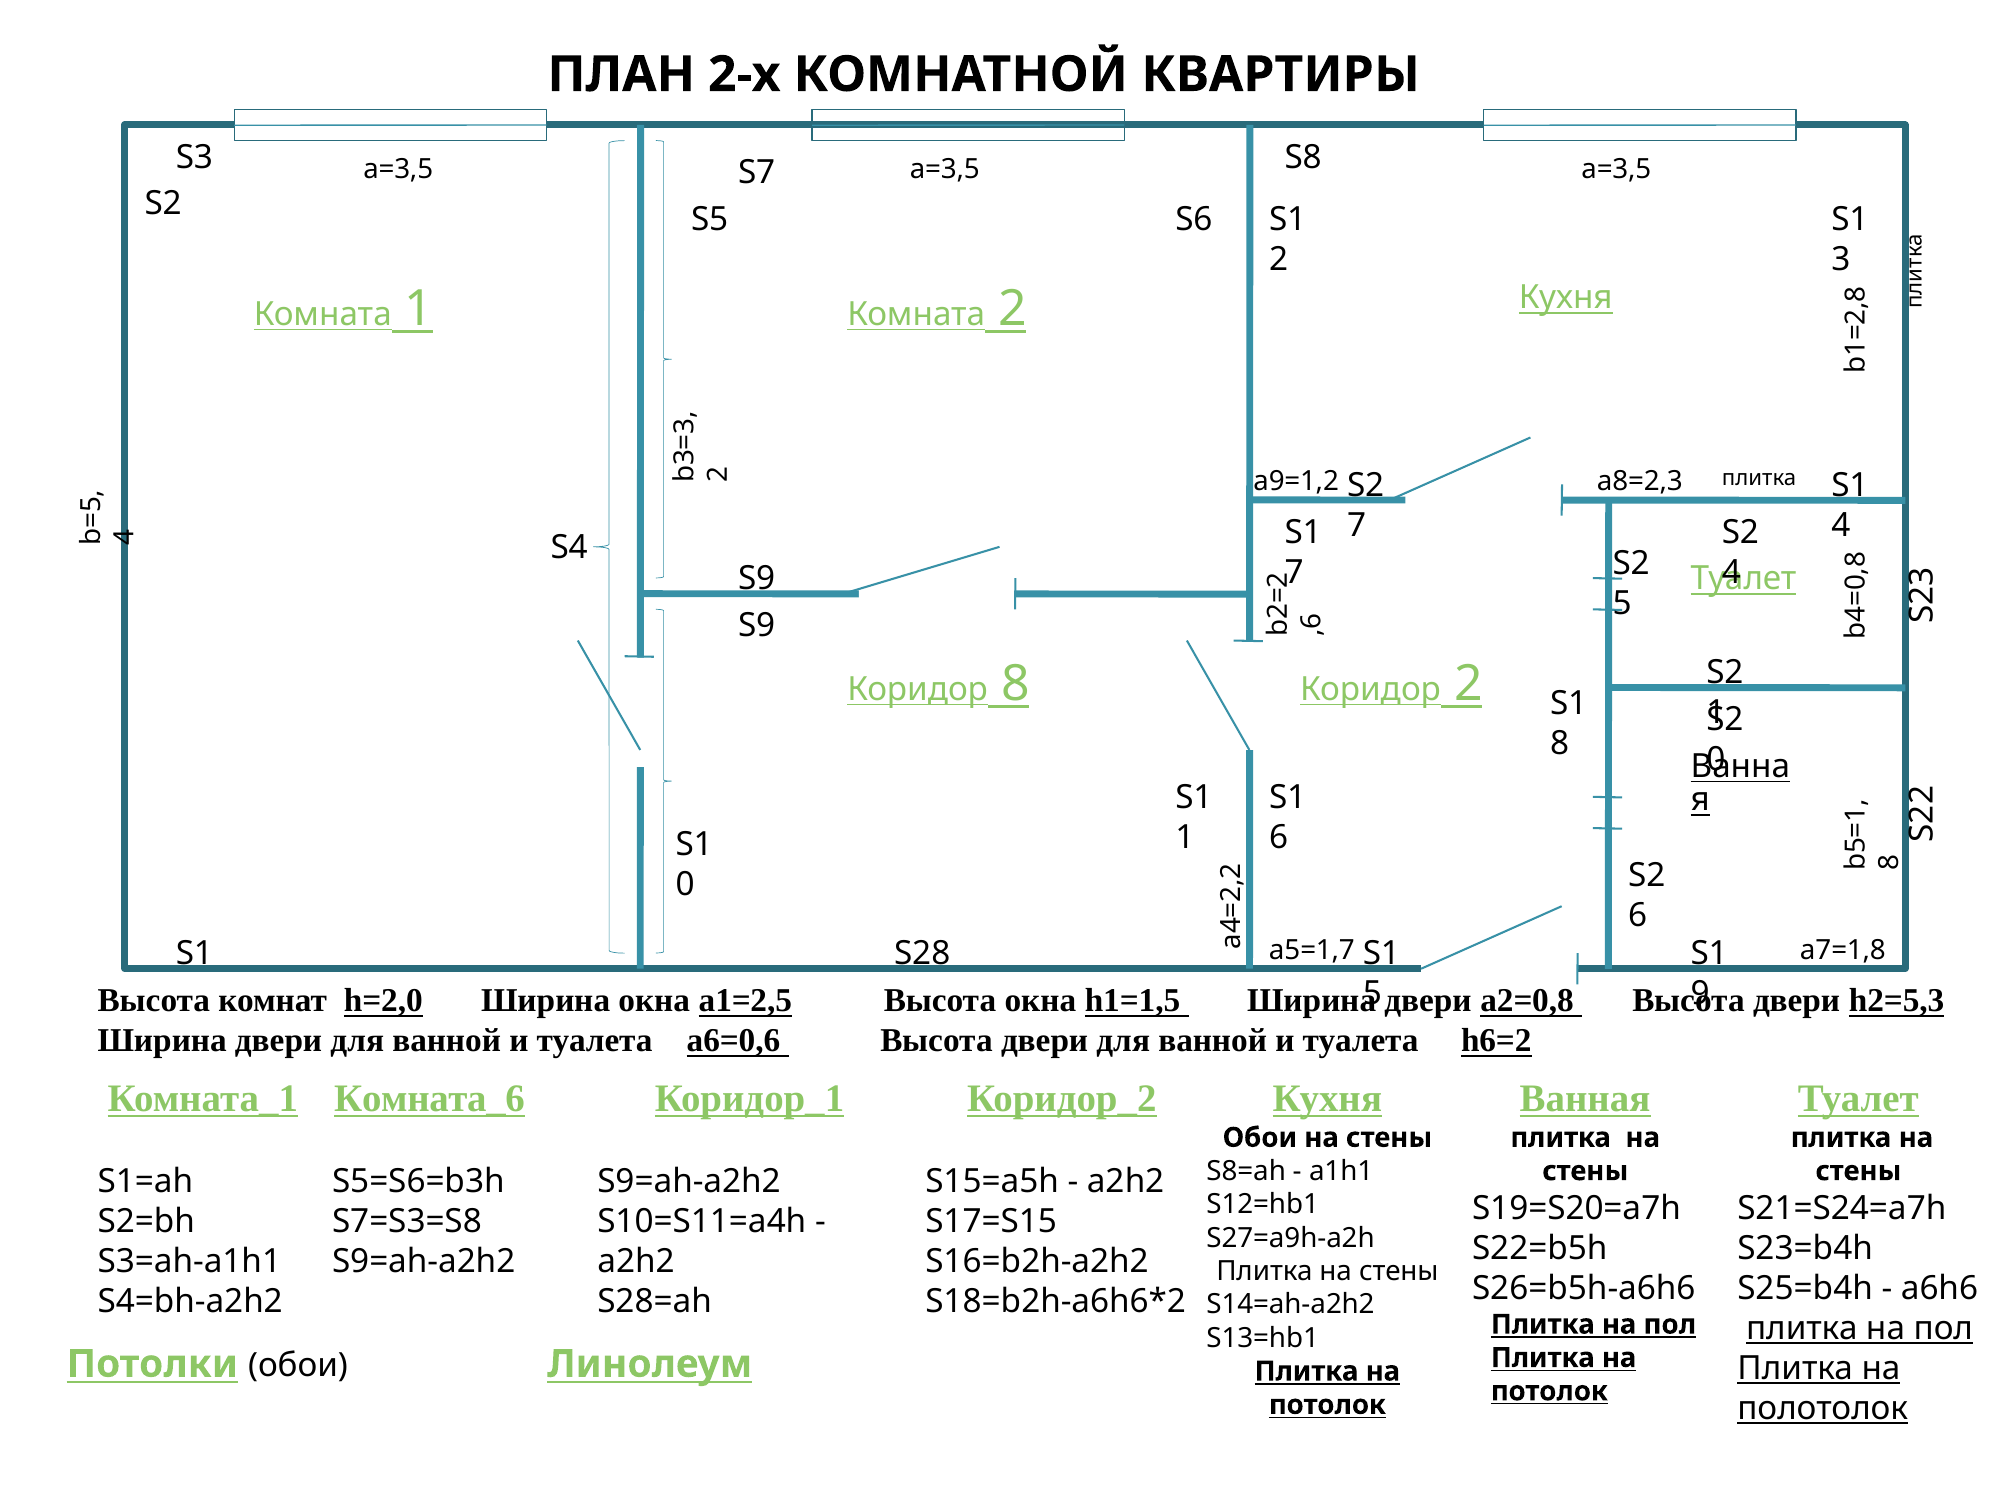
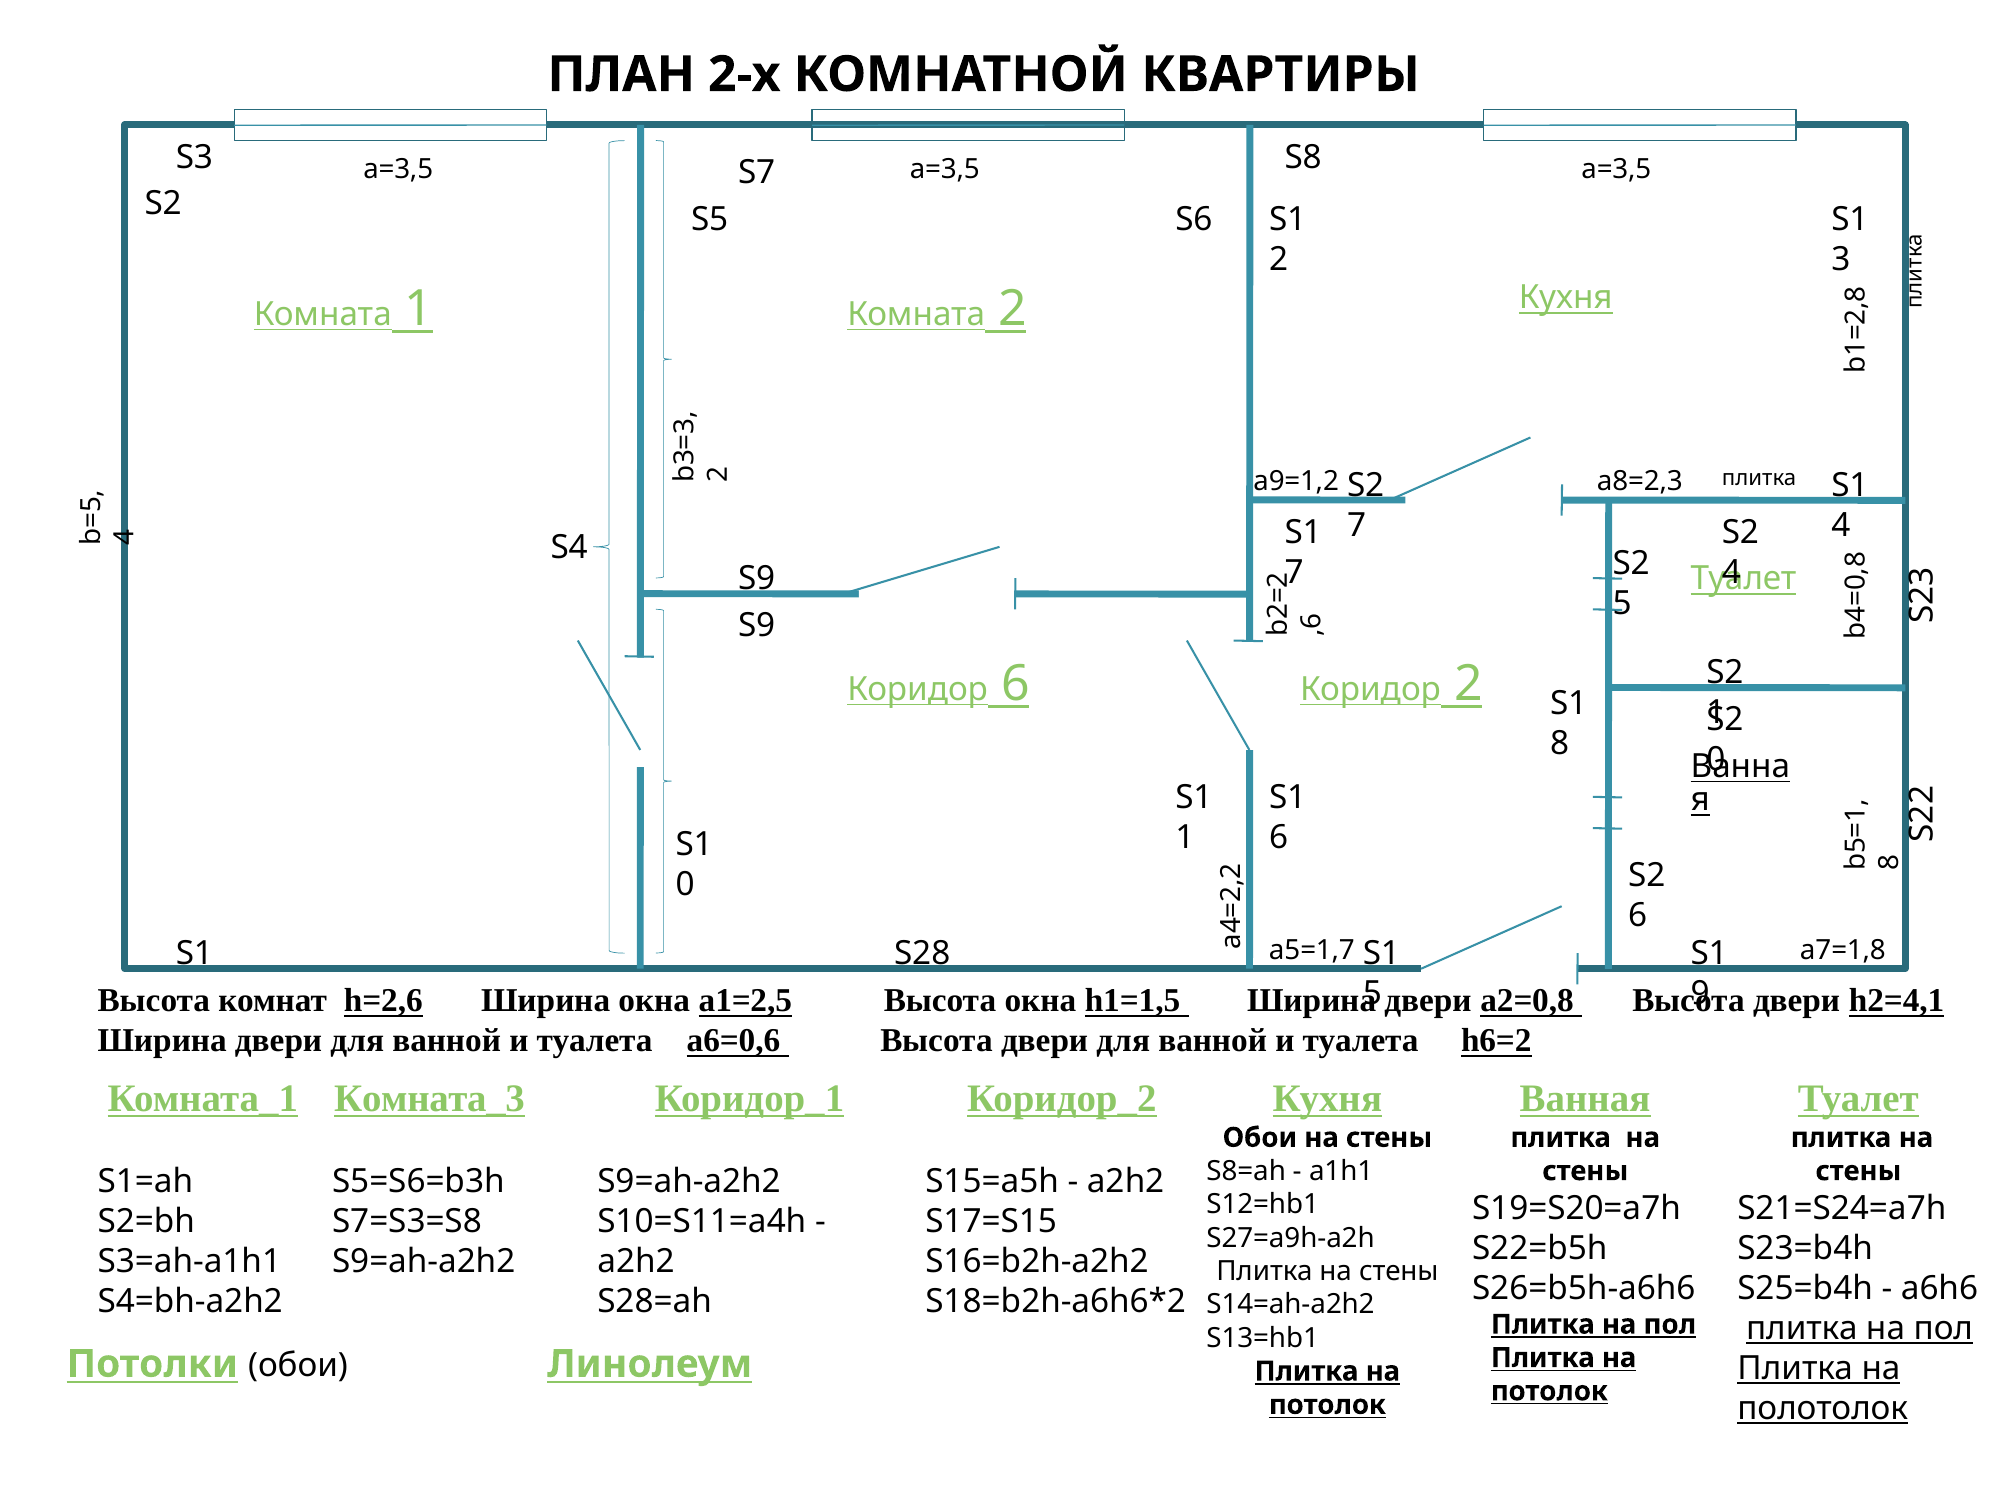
Коридор 8: 8 -> 6 (1016, 684)
h=2,0: h=2,0 -> h=2,6 (383, 1000)
h2=5,3: h2=5,3 -> h2=4,1 (1897, 1000)
Комната_6: Комната_6 -> Комната_3 (430, 1098)
